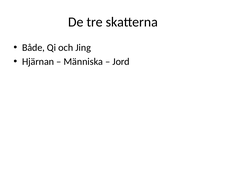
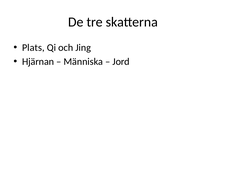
Både: Både -> Plats (33, 47)
